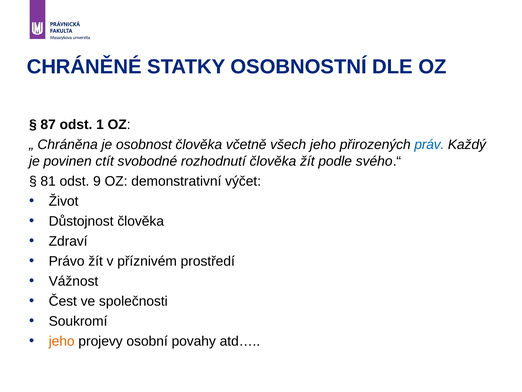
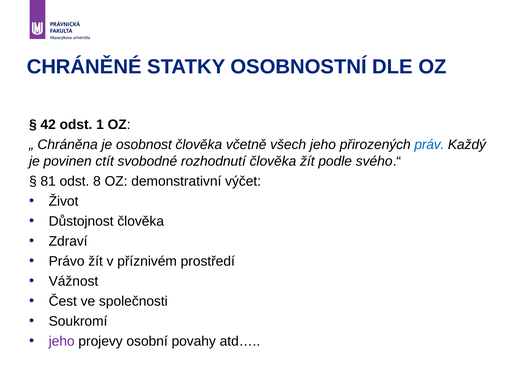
87: 87 -> 42 (48, 124)
9: 9 -> 8 (97, 181)
jeho colour: orange -> purple (62, 341)
